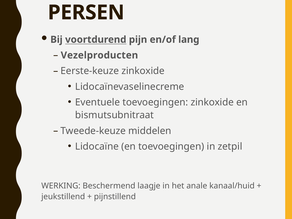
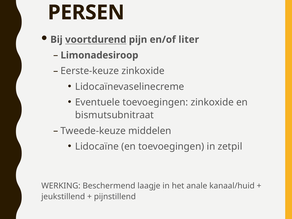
lang: lang -> liter (189, 40)
Vezelproducten: Vezelproducten -> Limonadesiroop (99, 55)
